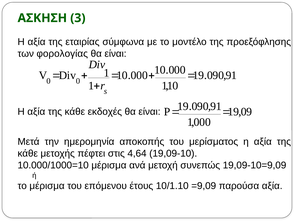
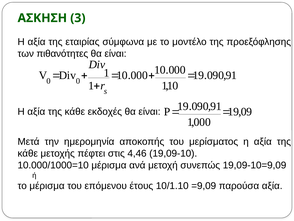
φορολογίας: φορολογίας -> πιθανότητες (62, 54)
4,64: 4,64 -> 4,46 (137, 153)
